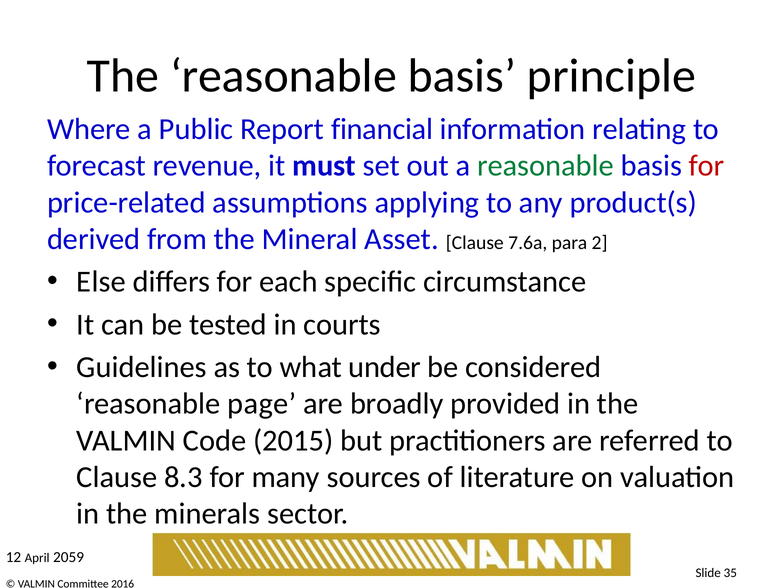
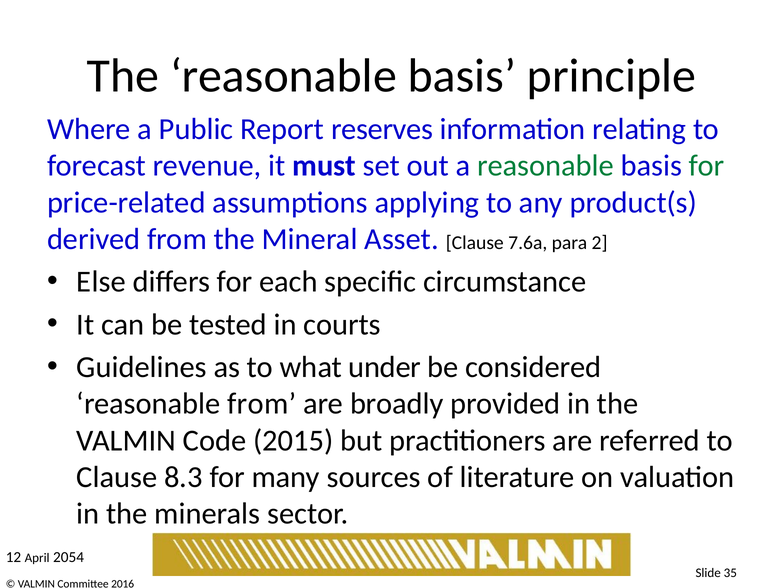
financial: financial -> reserves (382, 129)
for colour: red -> green (707, 166)
reasonable page: page -> from (262, 404)
2059: 2059 -> 2054 (69, 557)
